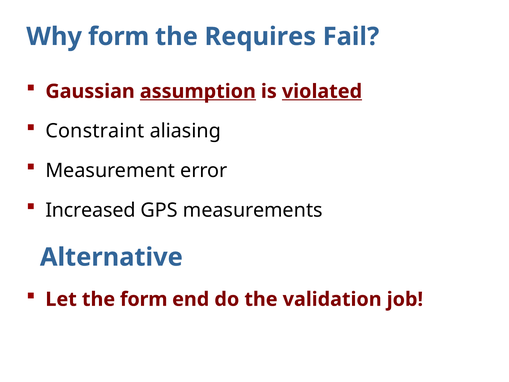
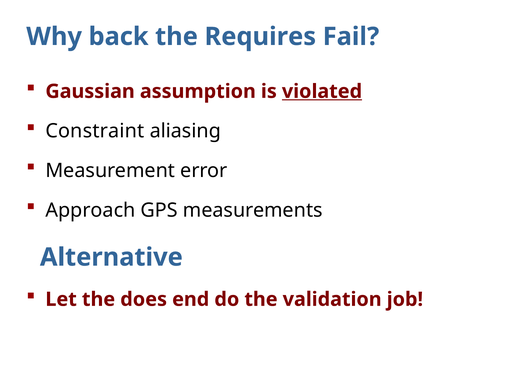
Why form: form -> back (119, 37)
assumption underline: present -> none (198, 91)
Increased: Increased -> Approach (90, 210)
the form: form -> does (144, 299)
